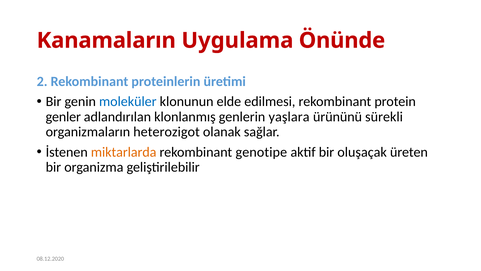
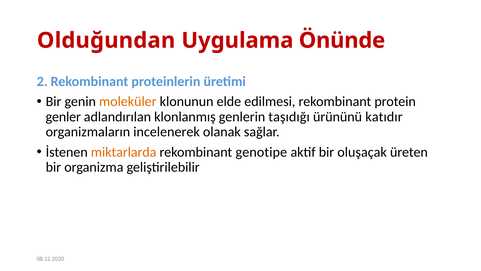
Kanamaların: Kanamaların -> Olduğundan (106, 40)
moleküler colour: blue -> orange (128, 101)
yaşlara: yaşlara -> taşıdığı (289, 117)
sürekli: sürekli -> katıdır (384, 117)
heterozigot: heterozigot -> incelenerek (167, 132)
